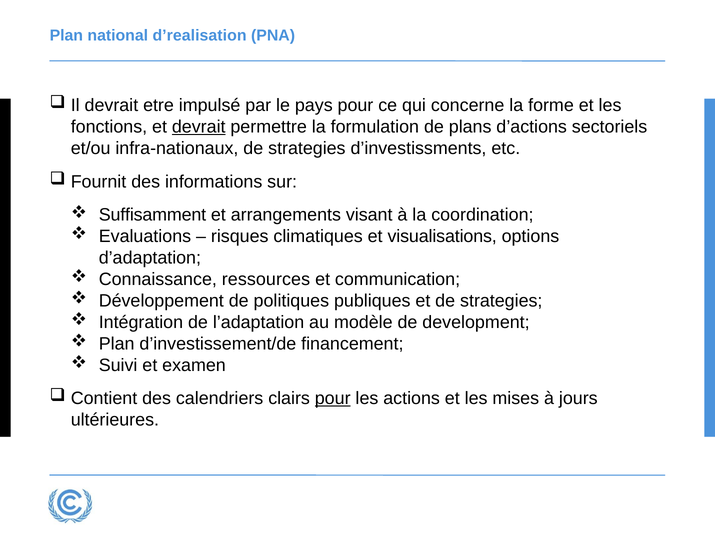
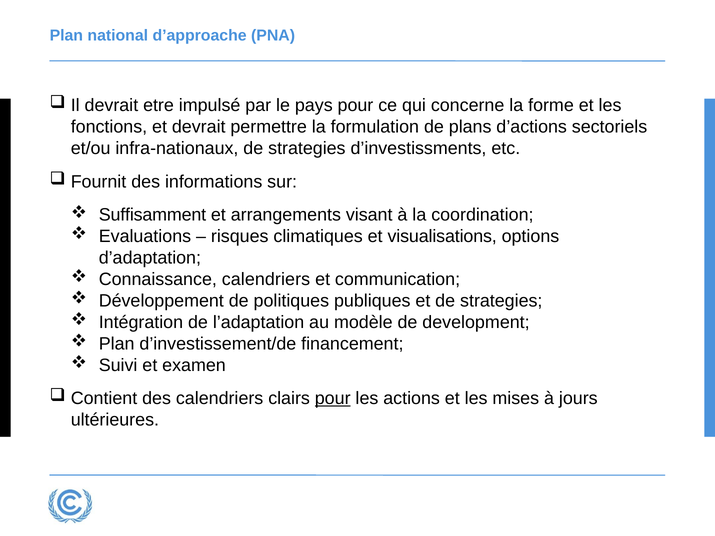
d’realisation: d’realisation -> d’approache (200, 35)
devrait underline: present -> none (199, 127)
Connaissance ressources: ressources -> calendriers (266, 280)
